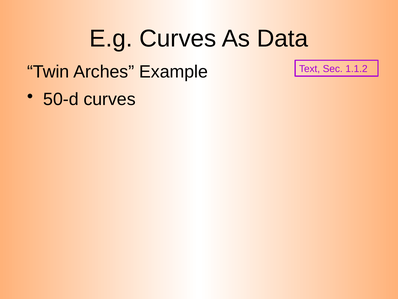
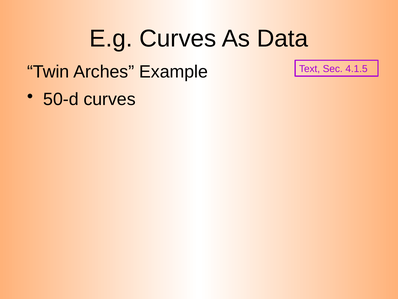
1.1.2: 1.1.2 -> 4.1.5 (357, 69)
